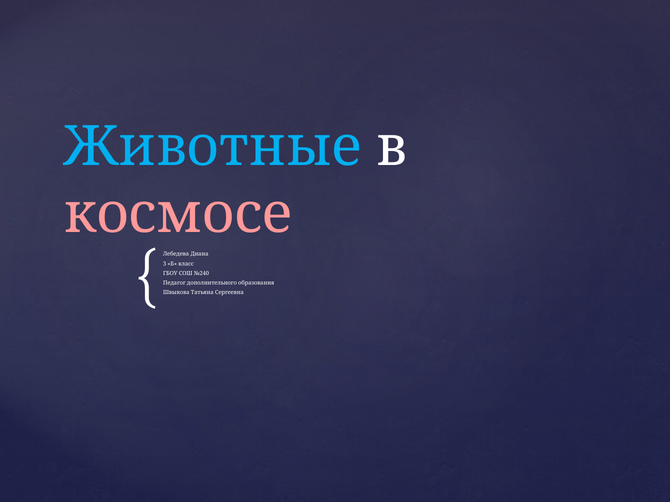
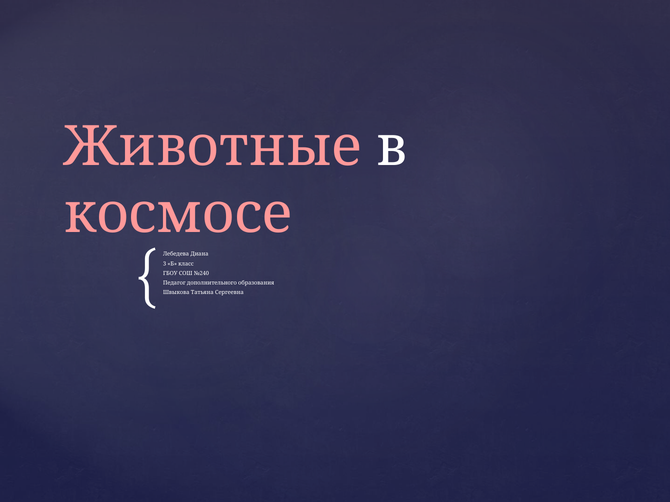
Животные colour: light blue -> pink (213, 147)
